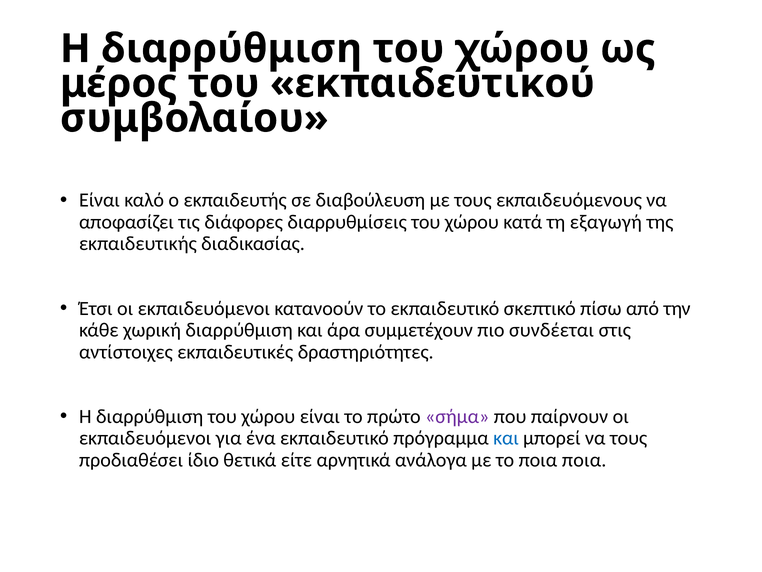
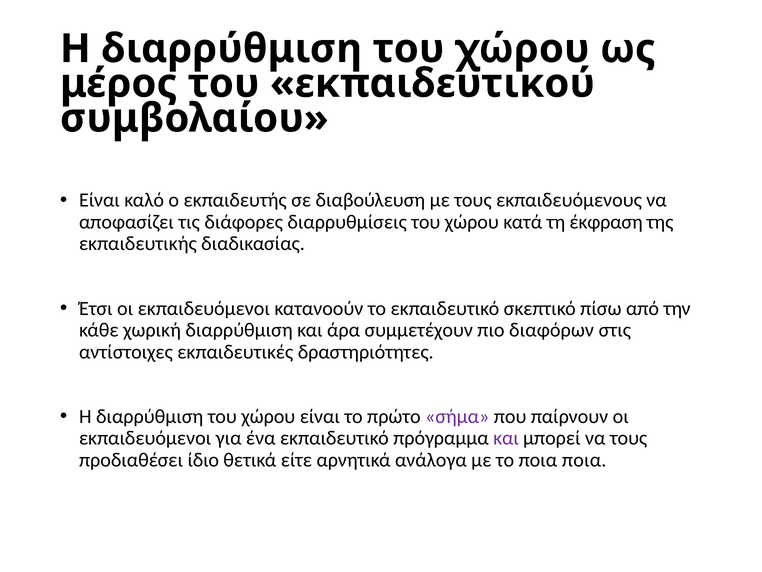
εξαγωγή: εξαγωγή -> έκφραση (606, 222)
συνδέεται: συνδέεται -> διαφόρων (552, 330)
και colour: blue -> purple (506, 438)
